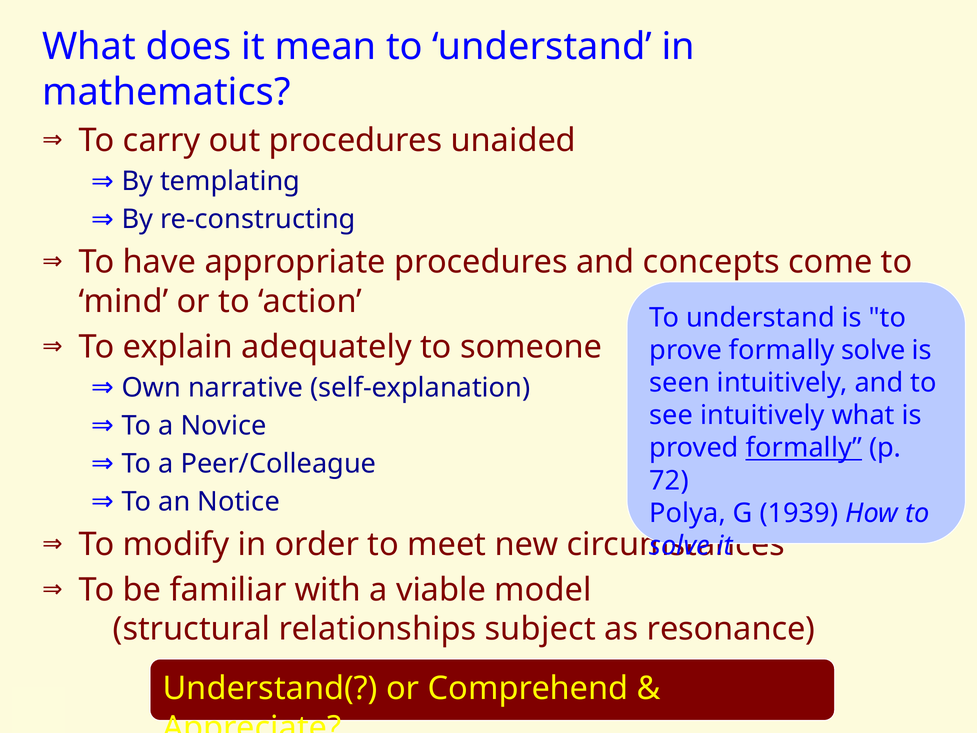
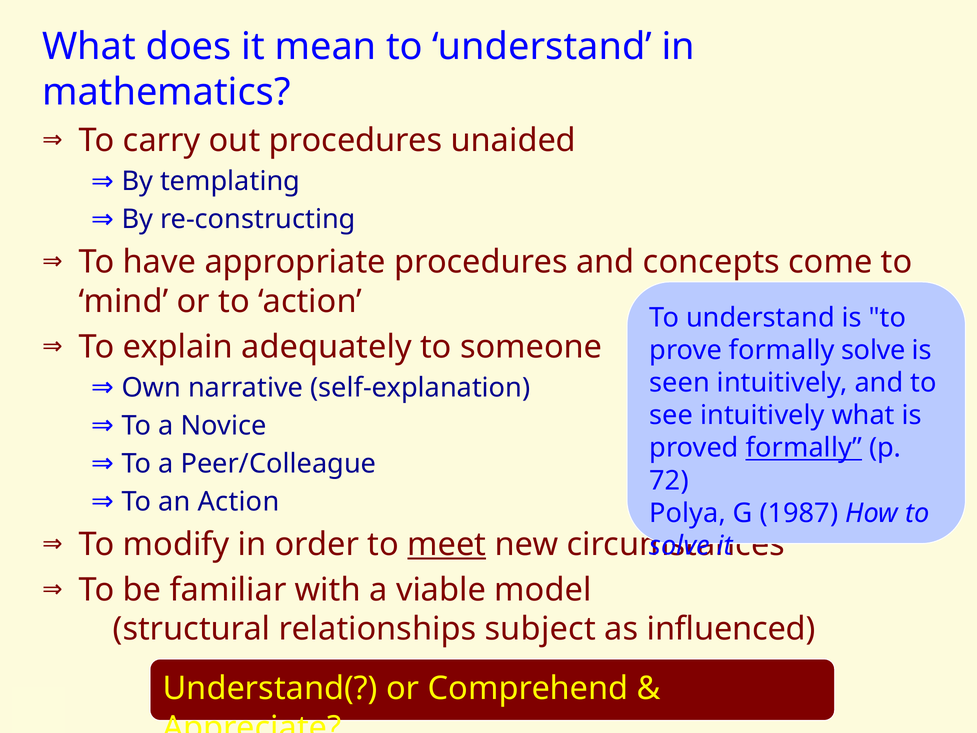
an Notice: Notice -> Action (238, 502)
1939: 1939 -> 1987 (799, 513)
meet underline: none -> present (447, 544)
resonance: resonance -> influenced (731, 629)
